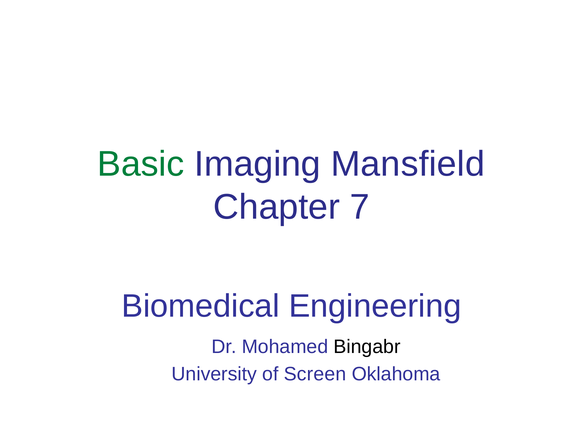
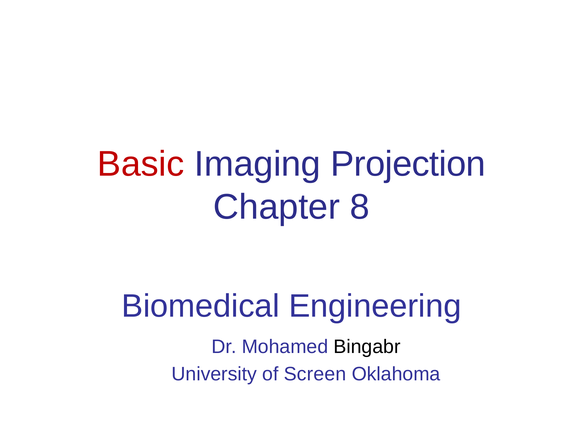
Basic colour: green -> red (141, 164)
Mansfield: Mansfield -> Projection (408, 164)
7: 7 -> 8 (360, 207)
